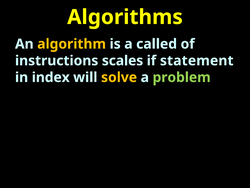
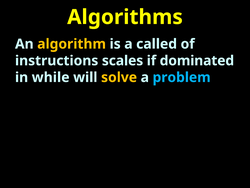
statement: statement -> dominated (197, 61)
index: index -> while (51, 77)
problem colour: light green -> light blue (182, 77)
